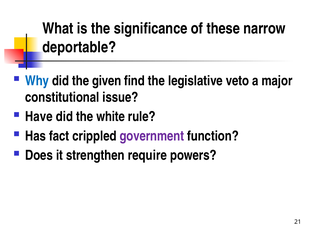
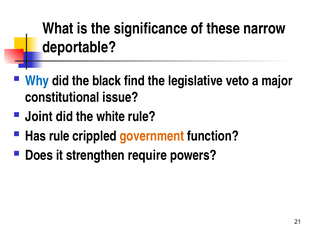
given: given -> black (107, 81)
Have: Have -> Joint (39, 117)
Has fact: fact -> rule (59, 136)
government colour: purple -> orange (152, 136)
